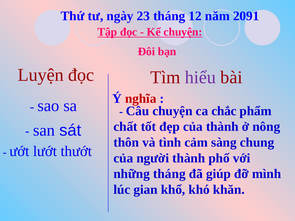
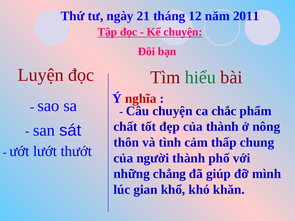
23: 23 -> 21 (143, 16)
2091: 2091 -> 2011 (246, 16)
hiểu colour: purple -> green (200, 77)
sàng: sàng -> thấp (224, 143)
những tháng: tháng -> chẳng (169, 174)
